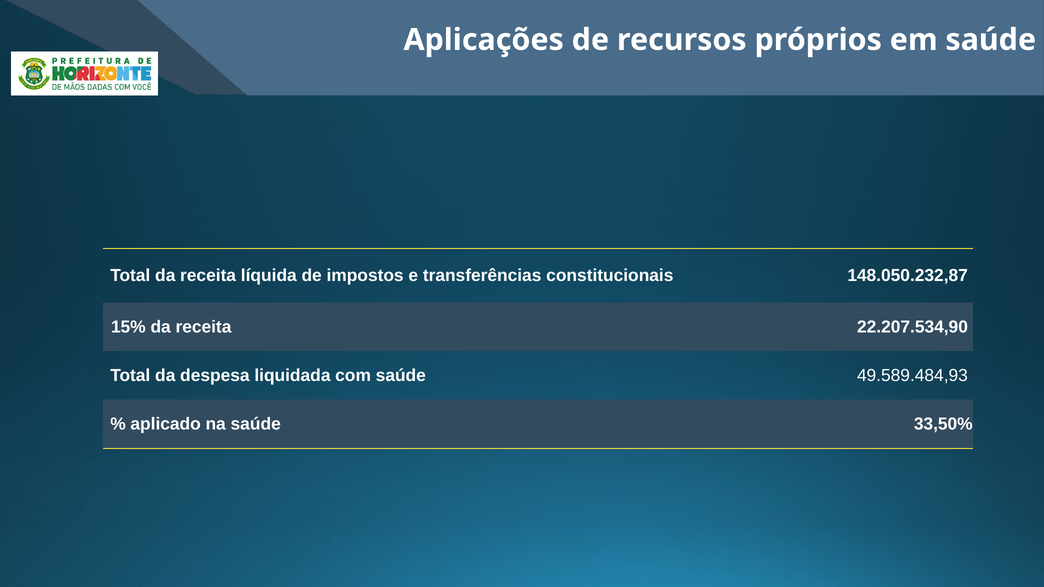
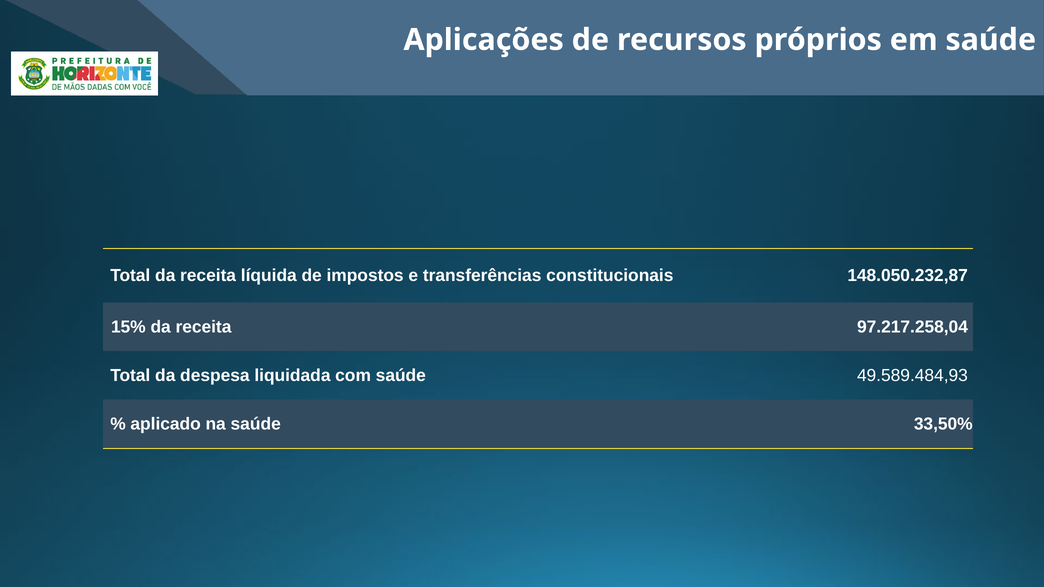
22.207.534,90: 22.207.534,90 -> 97.217.258,04 (912, 327)
